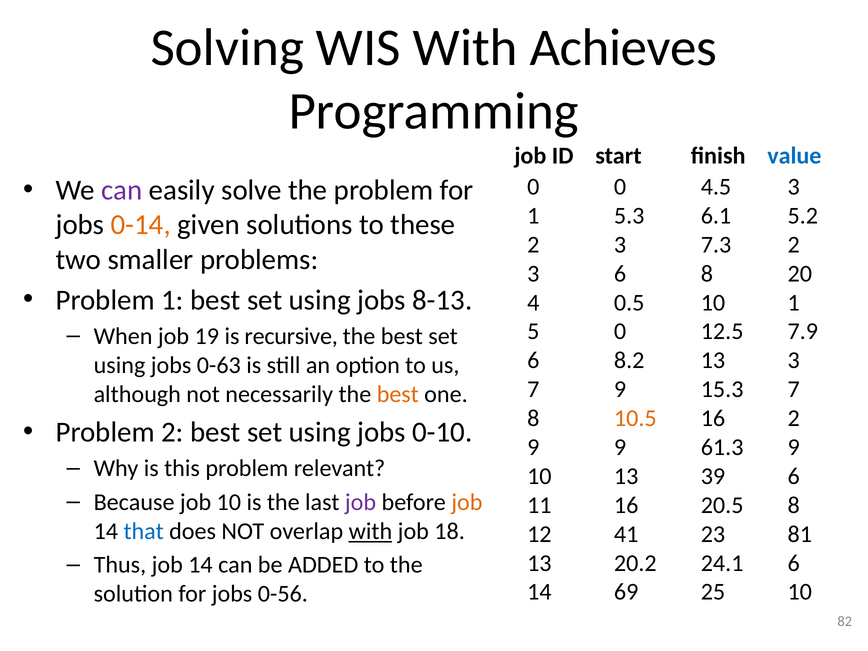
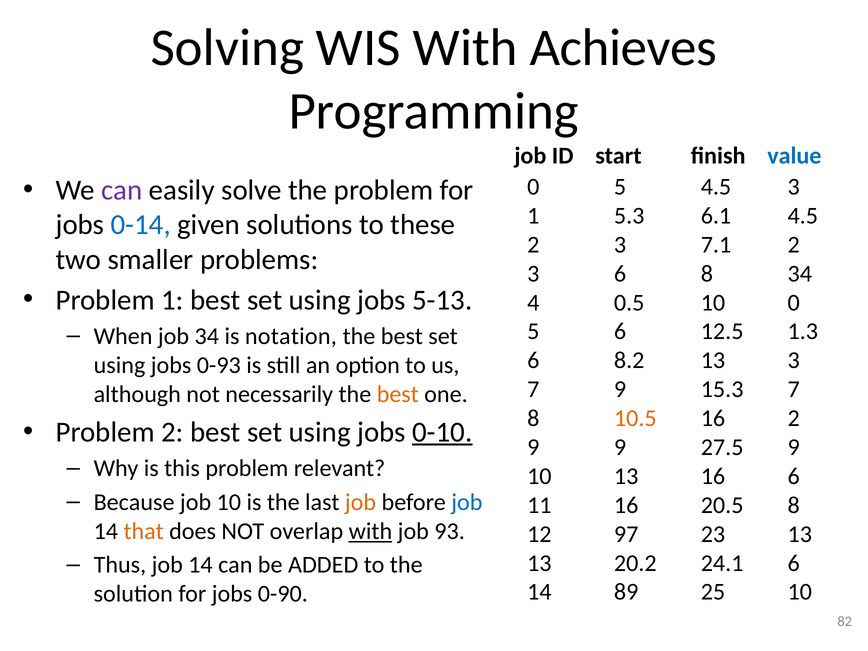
0: 0 -> 5 (620, 187)
6.1 5.2: 5.2 -> 4.5 (803, 216)
0-14 colour: orange -> blue (141, 225)
7.3: 7.3 -> 7.1 (716, 245)
8 20: 20 -> 34 (800, 274)
8-13: 8-13 -> 5-13 (442, 300)
10 1: 1 -> 0 (794, 303)
5 0: 0 -> 6 (620, 332)
7.9: 7.9 -> 1.3 (803, 332)
job 19: 19 -> 34 (207, 336)
recursive: recursive -> notation (291, 336)
0-63: 0-63 -> 0-93 (219, 365)
0-10 underline: none -> present (442, 432)
61.3: 61.3 -> 27.5 (722, 447)
13 39: 39 -> 16 (713, 476)
job colour: purple -> orange (361, 502)
job colour: orange -> blue (467, 502)
that colour: blue -> orange (144, 531)
18: 18 -> 93 (450, 531)
41: 41 -> 97 (626, 534)
23 81: 81 -> 13 (800, 534)
69: 69 -> 89 (626, 592)
0-56: 0-56 -> 0-90 (283, 594)
